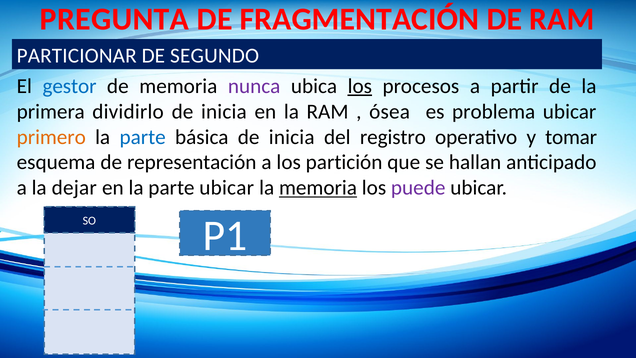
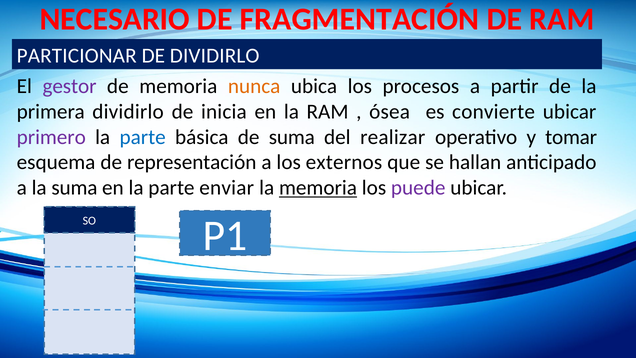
PREGUNTA: PREGUNTA -> NECESARIO (115, 19)
DE SEGUNDO: SEGUNDO -> DIVIDIRLO (215, 56)
gestor colour: blue -> purple (70, 86)
nunca colour: purple -> orange (254, 86)
los underline: present -> none (360, 86)
problema: problema -> convierte (494, 111)
primero colour: orange -> purple (51, 137)
básica de inicia: inicia -> suma (292, 137)
registro: registro -> realizar (393, 137)
partición: partición -> externos (344, 162)
la dejar: dejar -> suma (74, 188)
parte ubicar: ubicar -> enviar (227, 188)
